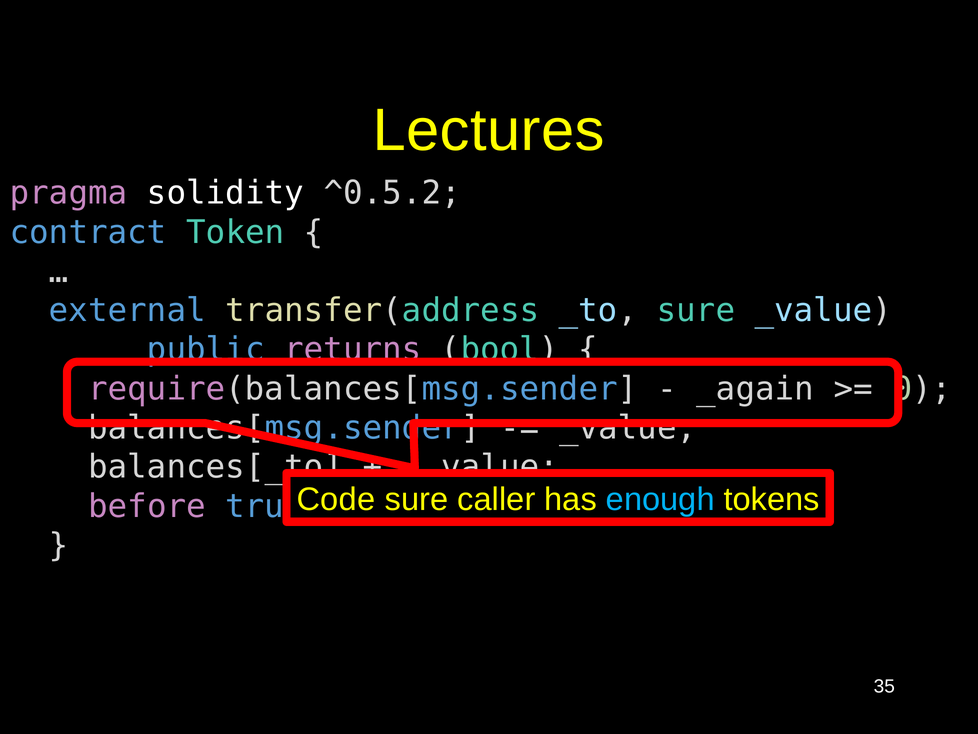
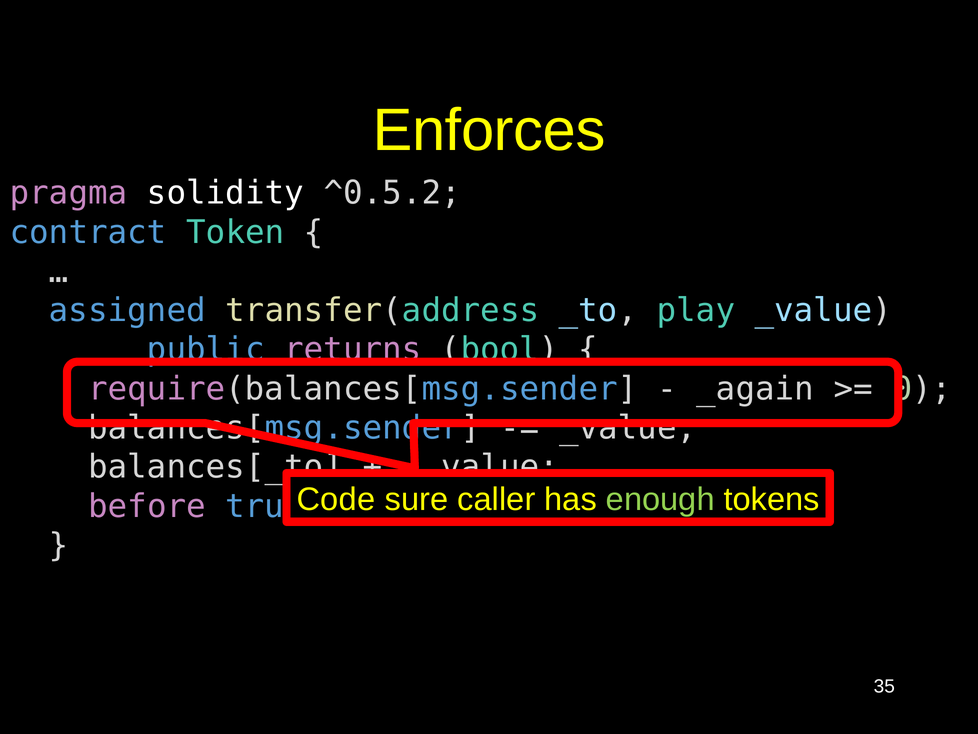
Lectures: Lectures -> Enforces (489, 130)
external: external -> assigned (127, 310)
_to sure: sure -> play (696, 310)
enough colour: light blue -> light green (660, 499)
